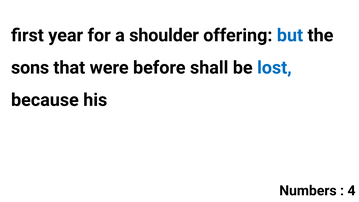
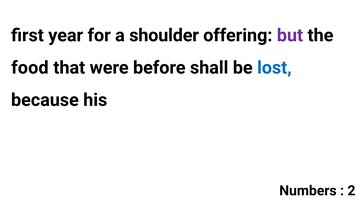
but colour: blue -> purple (290, 35)
sons: sons -> food (30, 68)
4: 4 -> 2 (351, 191)
